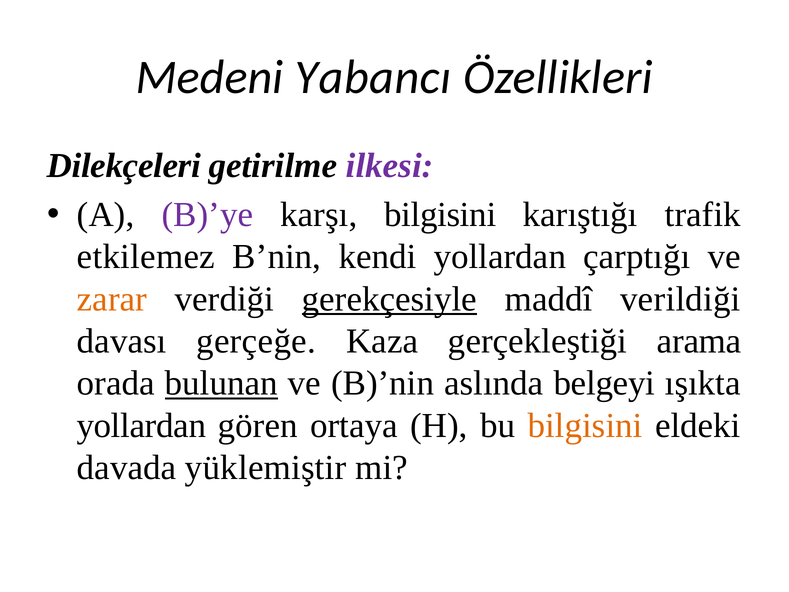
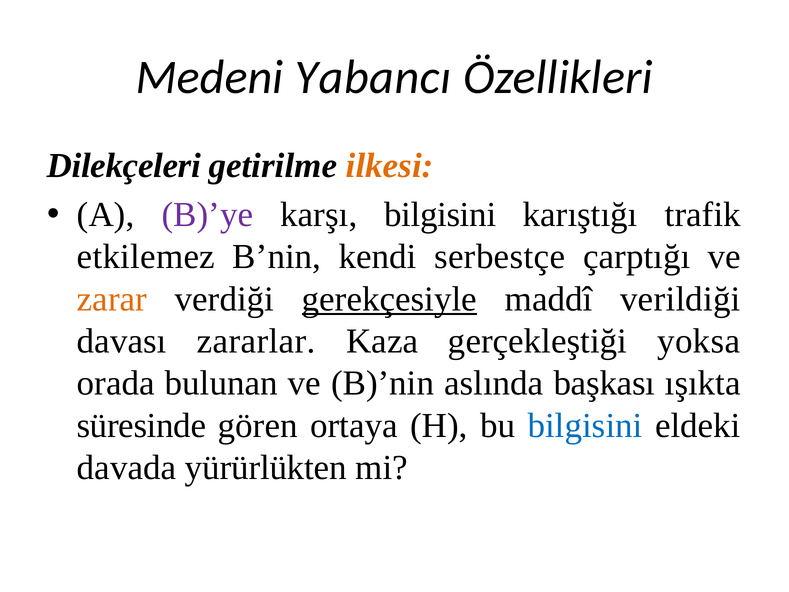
ilkesi colour: purple -> orange (390, 166)
kendi yollardan: yollardan -> serbestçe (500, 257)
gerçeğe: gerçeğe -> zararlar (256, 341)
arama: arama -> yoksa (699, 341)
bulunan underline: present -> none (221, 383)
belgeyi: belgeyi -> başkası (604, 383)
yollardan: yollardan -> süresinde (141, 425)
bilgisini colour: orange -> blue (585, 425)
yüklemiştir: yüklemiştir -> yürürlükten (266, 467)
